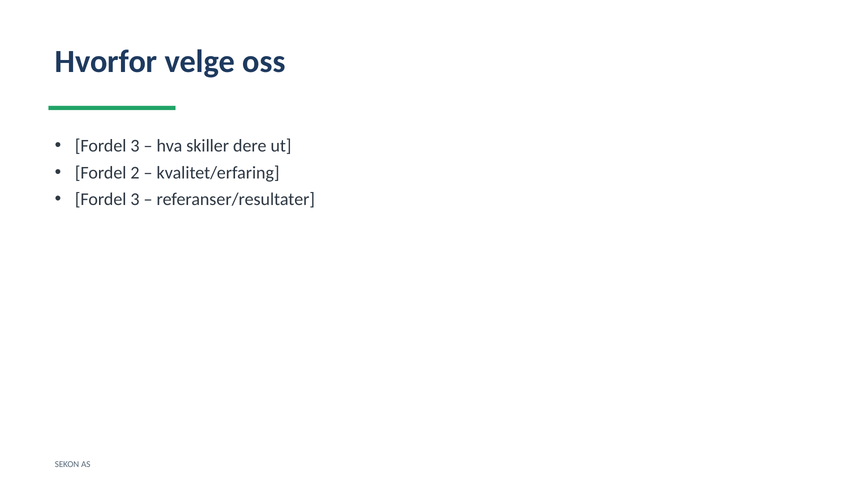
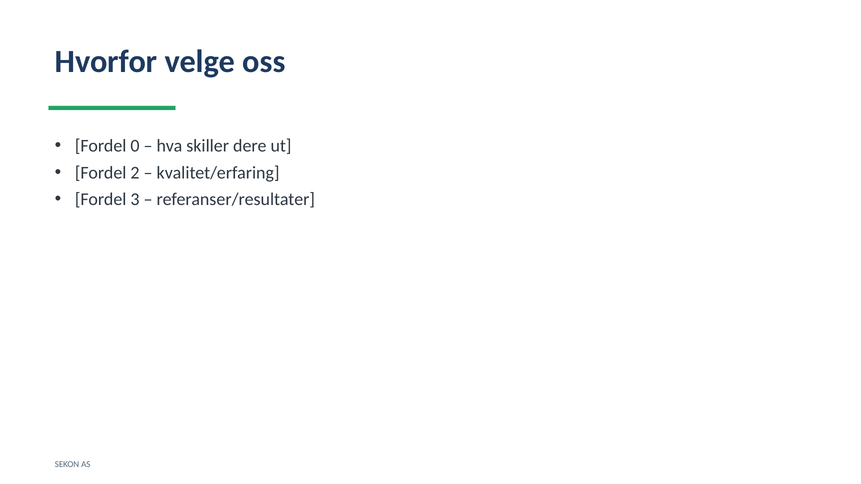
3: 3 -> 0 (135, 146)
